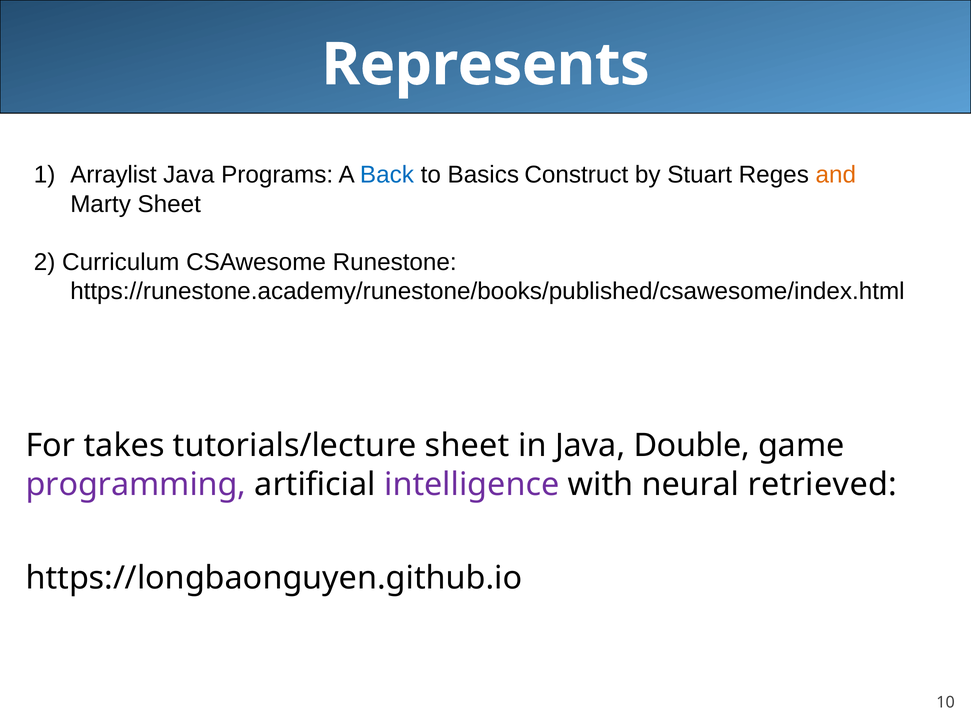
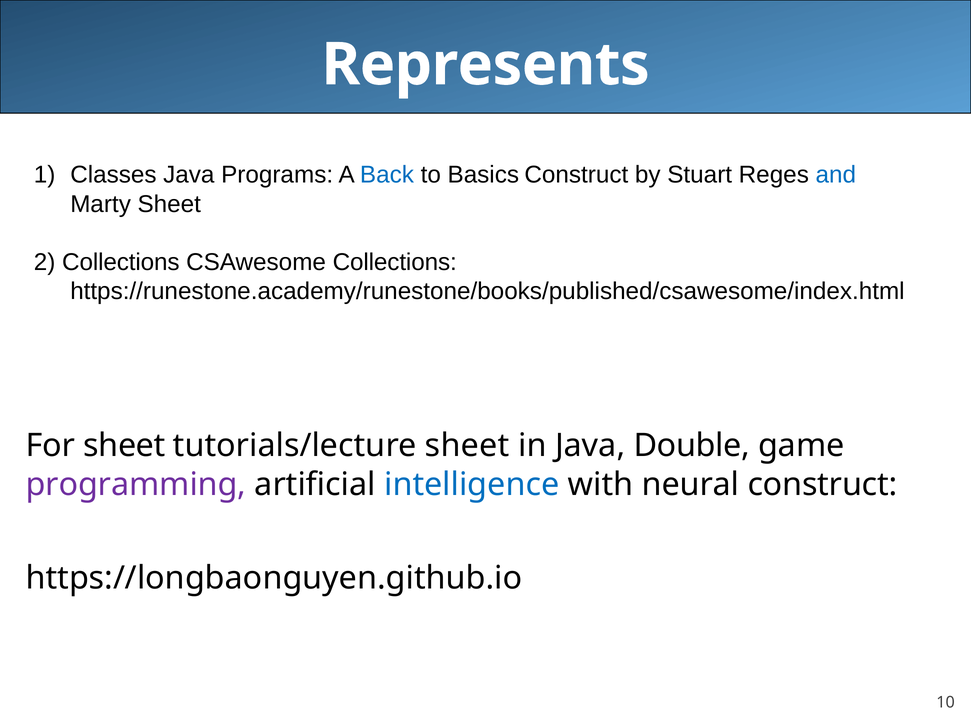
Arraylist: Arraylist -> Classes (113, 175)
and colour: orange -> blue (836, 175)
2 Curriculum: Curriculum -> Collections (121, 262)
CSAwesome Runestone: Runestone -> Collections (395, 262)
For takes: takes -> sheet (124, 446)
intelligence colour: purple -> blue (472, 484)
neural retrieved: retrieved -> construct (823, 484)
